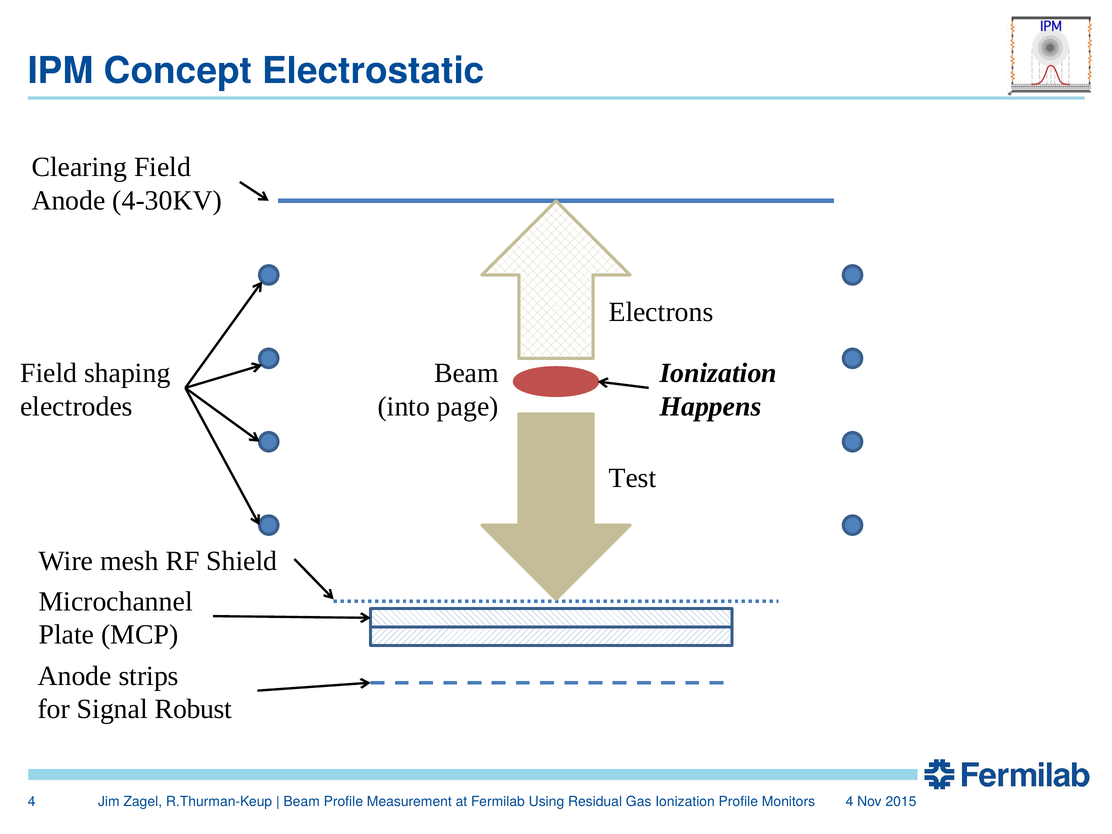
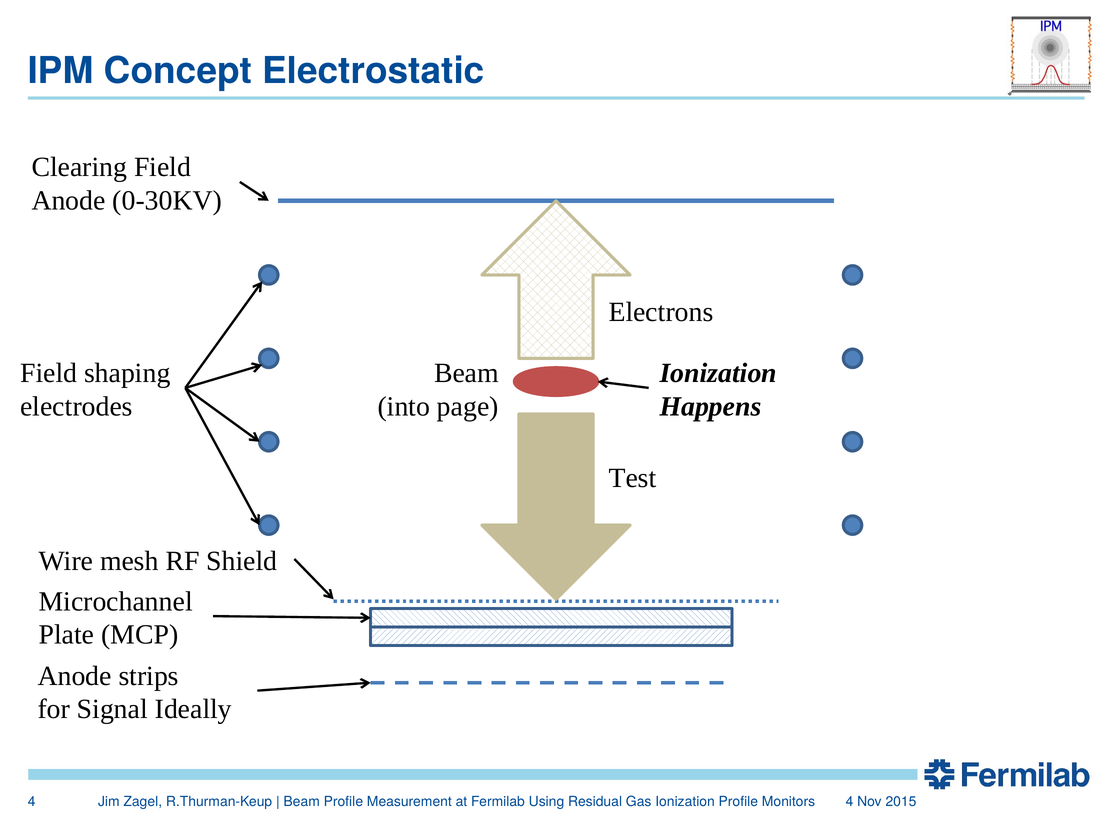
4-30KV: 4-30KV -> 0-30KV (167, 201)
Robust: Robust -> Ideally (193, 709)
